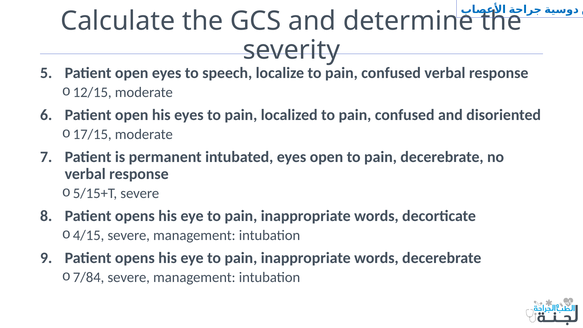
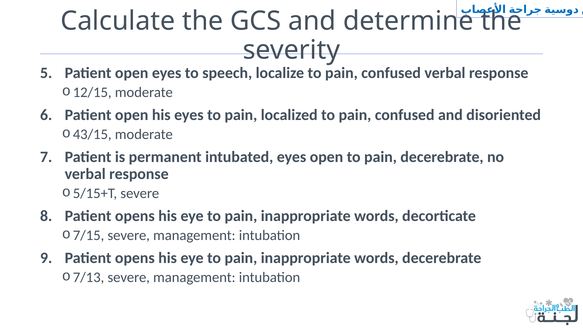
17/15: 17/15 -> 43/15 (92, 134)
4/15: 4/15 -> 7/15 (89, 235)
7/84: 7/84 -> 7/13 (89, 277)
